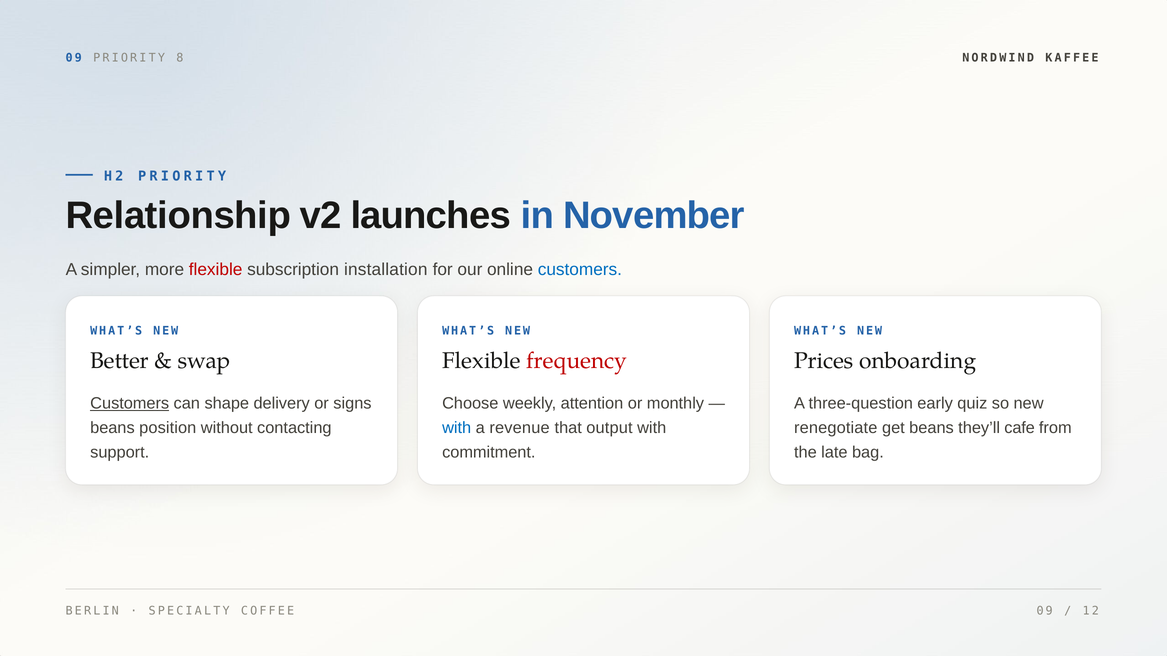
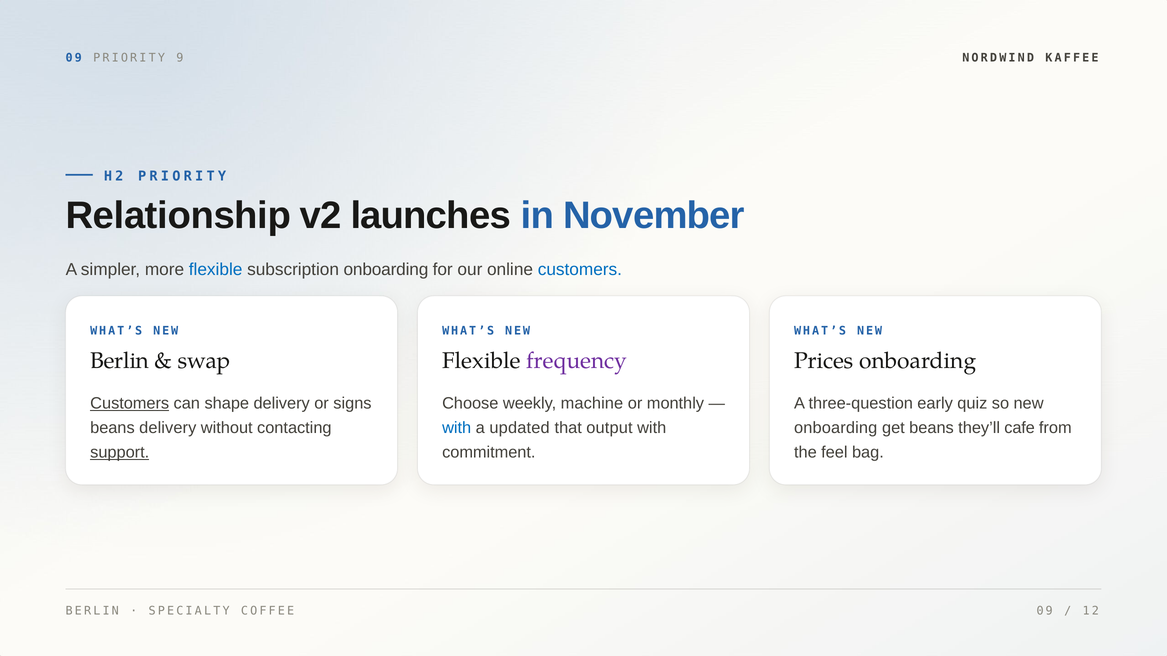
8: 8 -> 9 (180, 58)
flexible colour: red -> blue (216, 270)
subscription installation: installation -> onboarding (386, 270)
Better: Better -> Berlin (120, 361)
frequency colour: red -> purple (577, 361)
attention: attention -> machine (592, 404)
beans position: position -> delivery (168, 428)
revenue: revenue -> updated (520, 428)
renegotiate: renegotiate -> onboarding (836, 428)
support underline: none -> present (120, 453)
late: late -> feel (834, 453)
